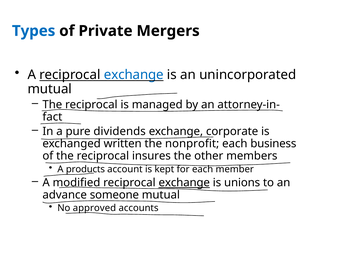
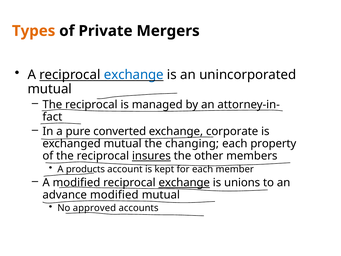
Types colour: blue -> orange (34, 31)
dividends: dividends -> converted (120, 131)
exchanged written: written -> mutual (123, 144)
nonprofit: nonprofit -> changing (192, 144)
business: business -> property (273, 144)
insures underline: none -> present (151, 156)
advance someone: someone -> modified (114, 195)
